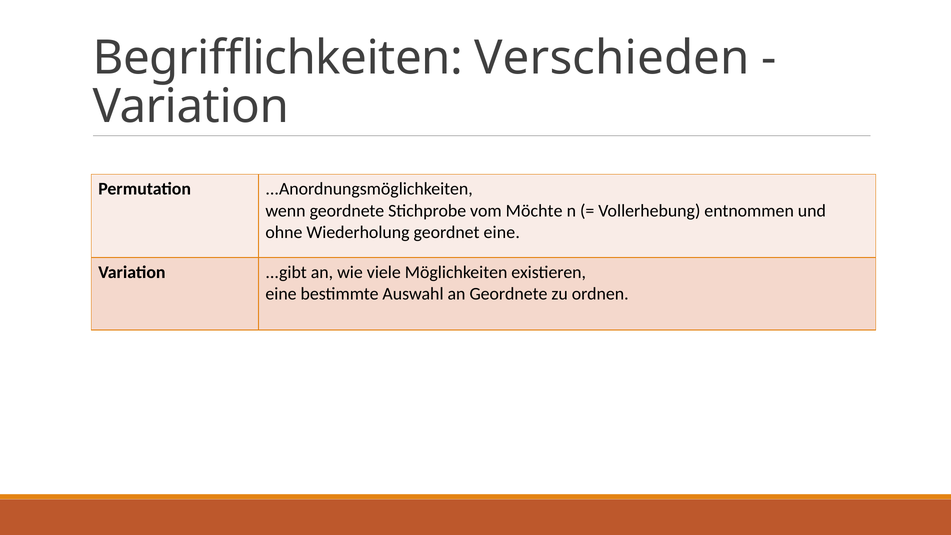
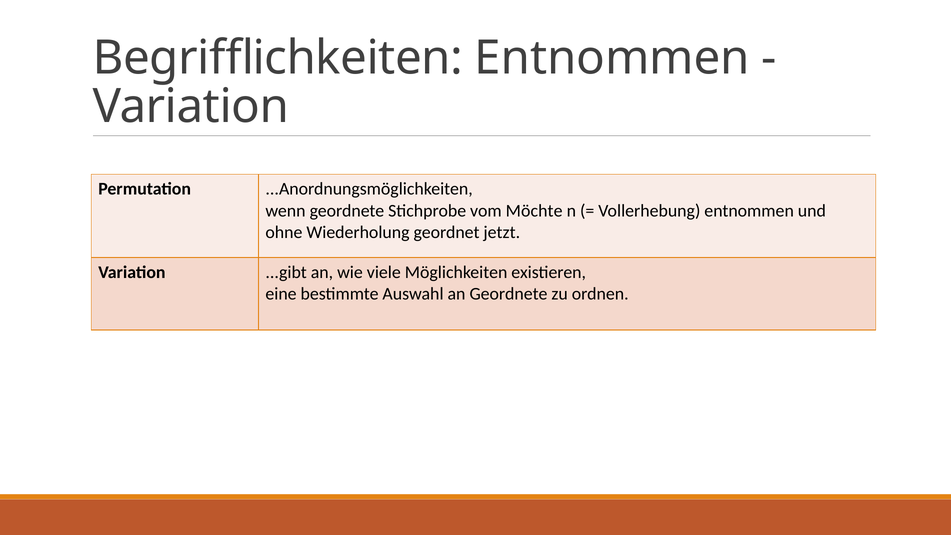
Begrifflichkeiten Verschieden: Verschieden -> Entnommen (612, 58)
geordnet eine: eine -> jetzt (502, 232)
